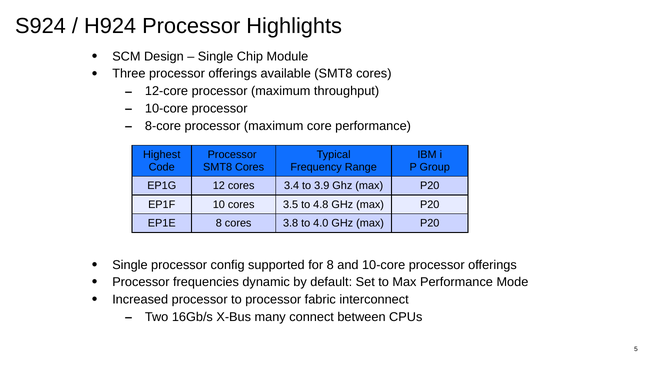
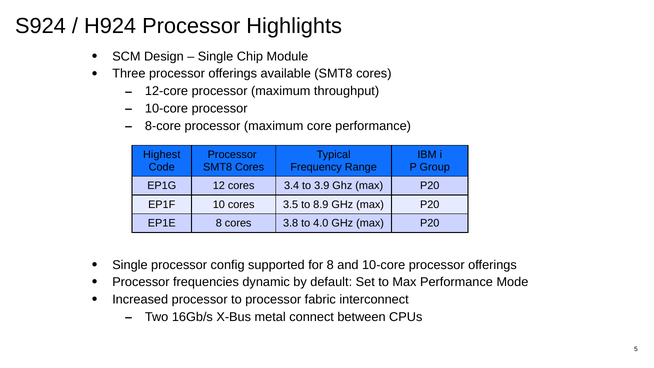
4.8: 4.8 -> 8.9 (321, 205)
many: many -> metal (270, 317)
